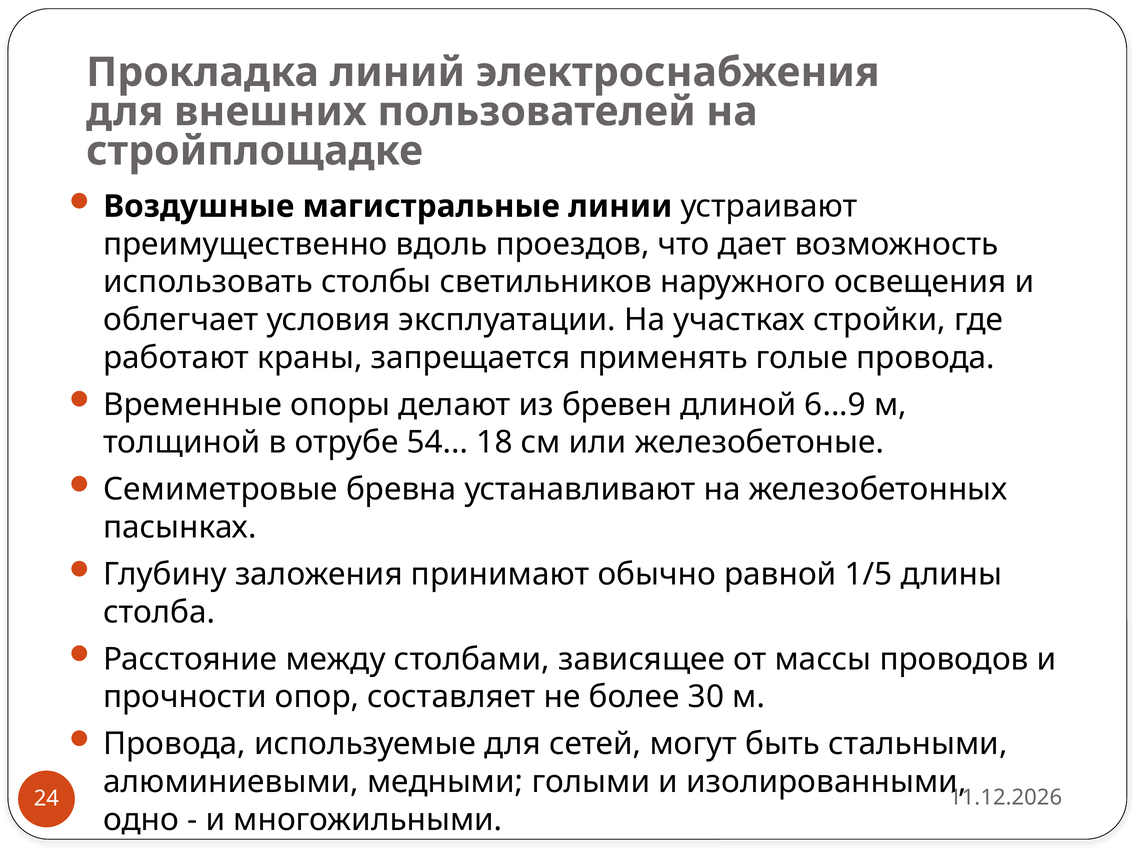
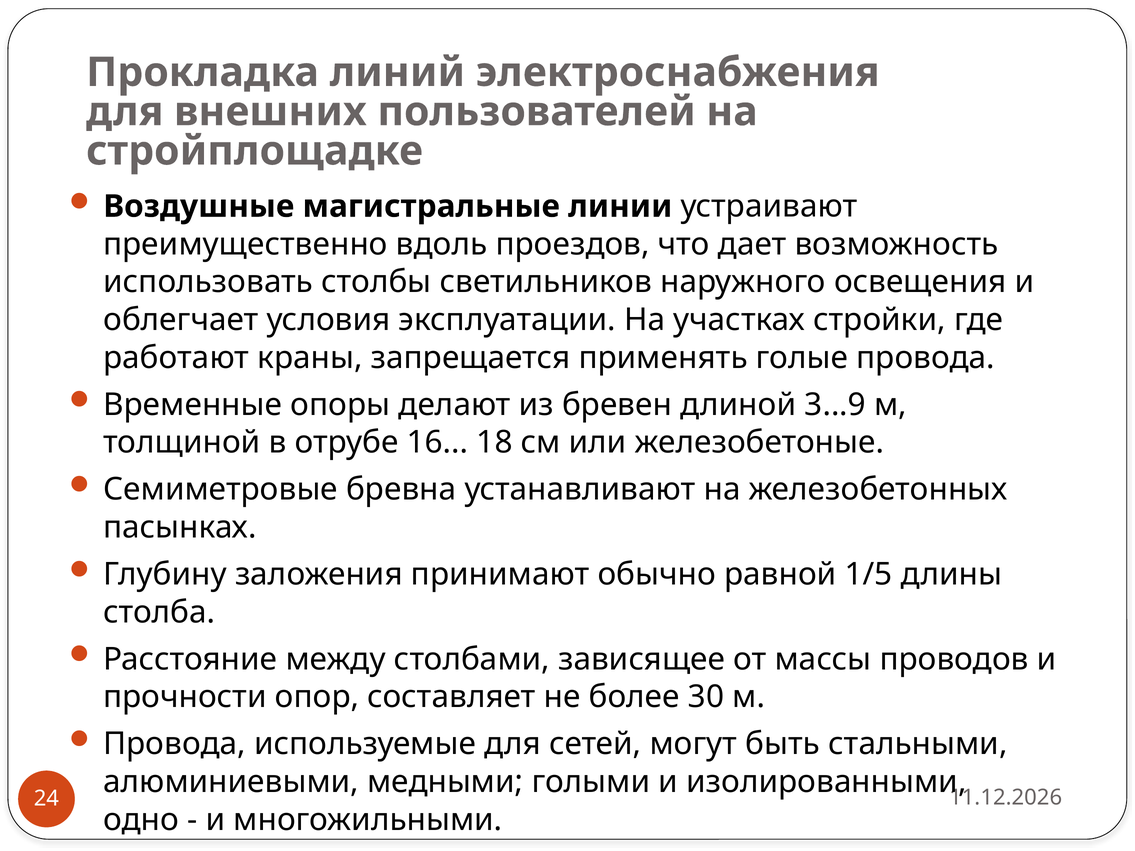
6...9: 6...9 -> 3...9 (835, 405)
54: 54 -> 16 (438, 443)
